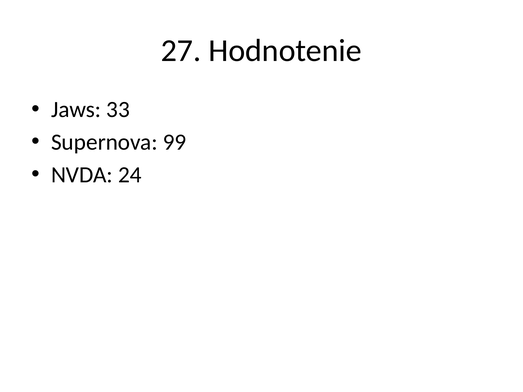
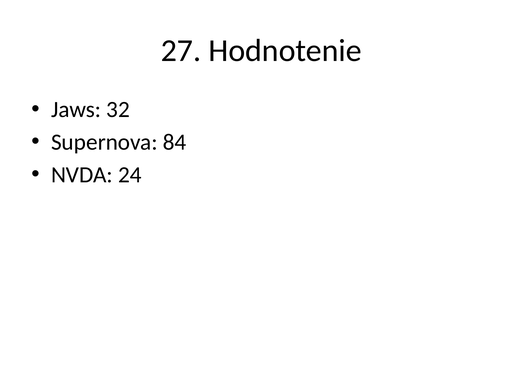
33: 33 -> 32 (118, 110)
99: 99 -> 84 (175, 142)
